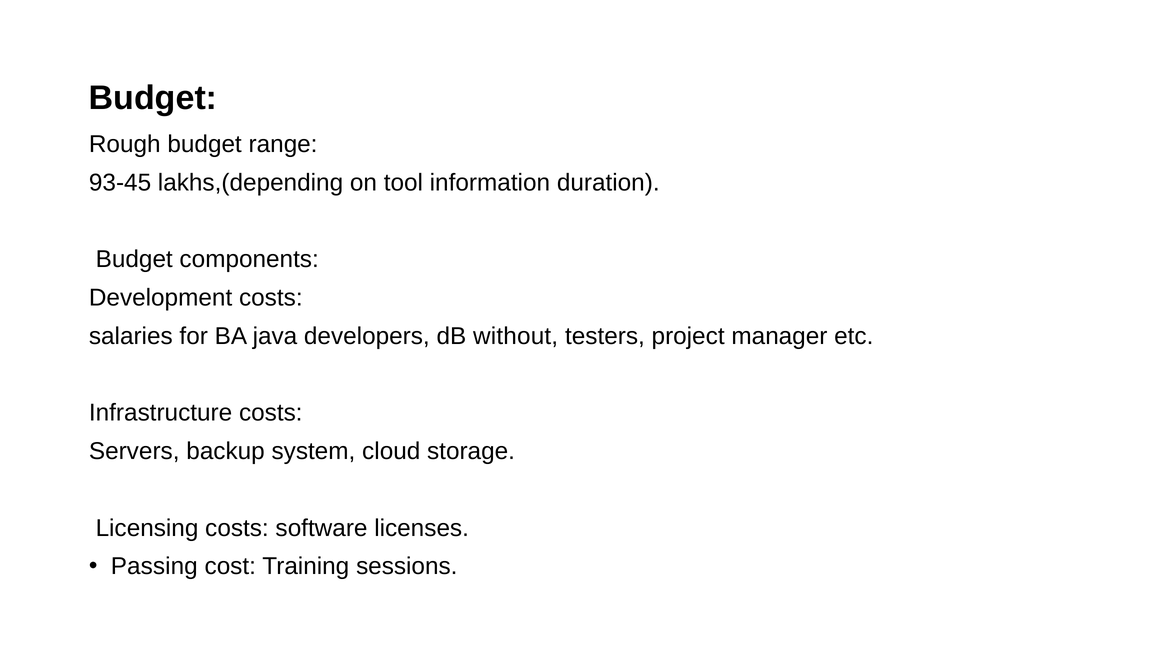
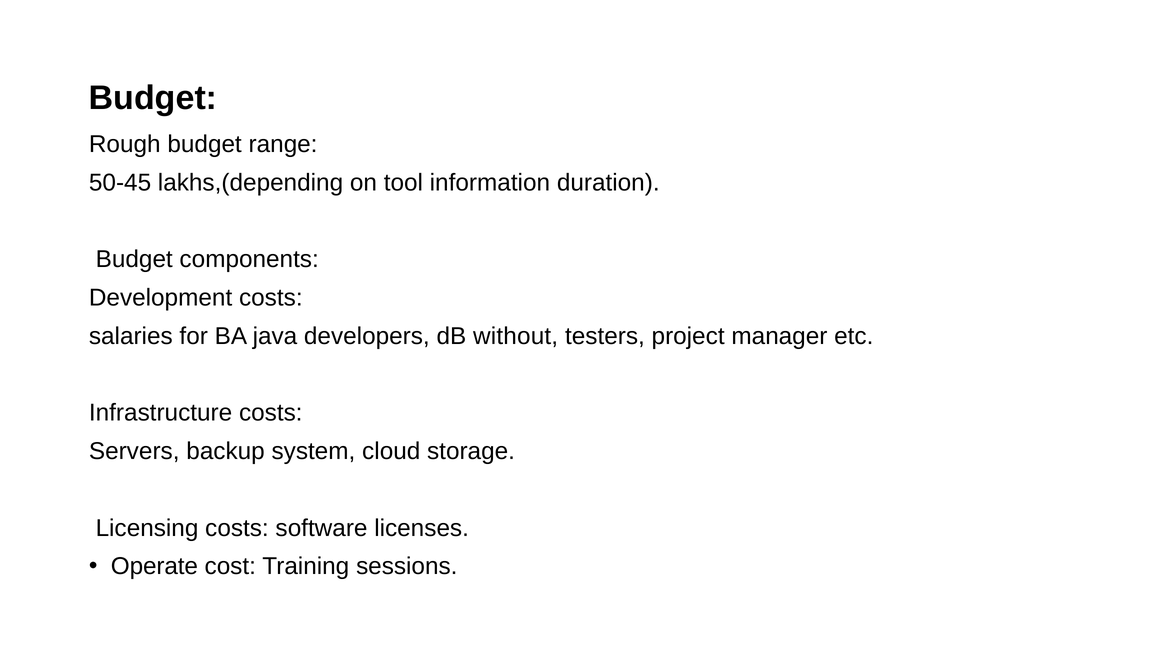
93-45: 93-45 -> 50-45 (120, 183)
Passing: Passing -> Operate (154, 567)
